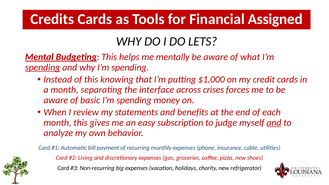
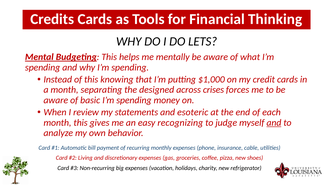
Assigned: Assigned -> Thinking (275, 19)
spending underline: present -> none (43, 67)
interface: interface -> designed (157, 90)
benefits: benefits -> esoteric (193, 112)
subscription: subscription -> recognizing (180, 123)
